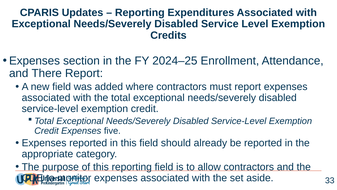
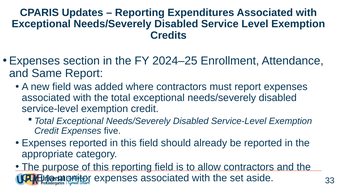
There: There -> Same (47, 73)
